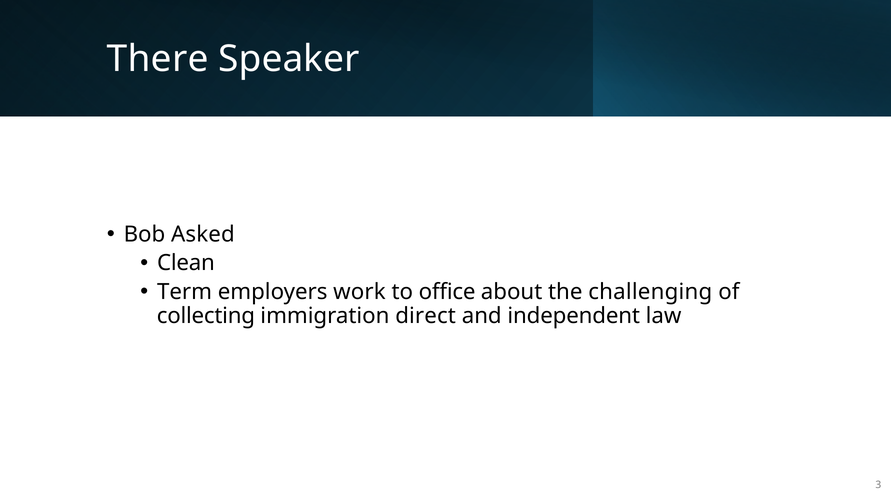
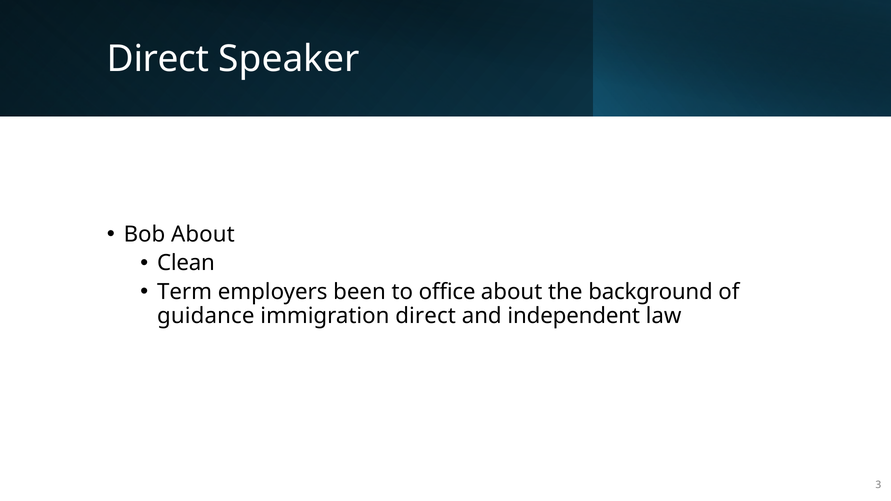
There: There -> Direct (158, 59)
Bob Asked: Asked -> About (203, 234)
work: work -> been (360, 292)
challenging: challenging -> background (650, 292)
collecting: collecting -> guidance (206, 316)
